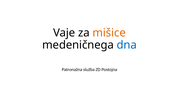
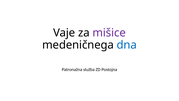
mišice colour: orange -> purple (109, 33)
